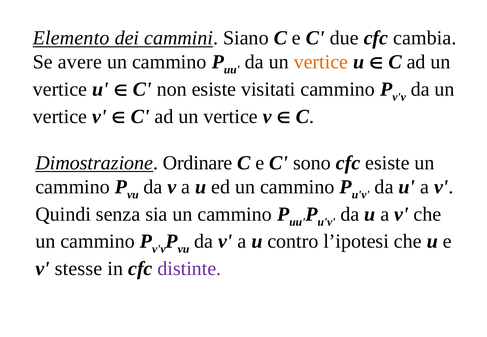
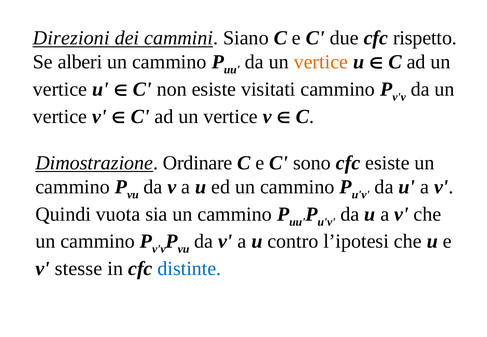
Elemento: Elemento -> Direzioni (71, 38)
cambia: cambia -> rispetto (425, 38)
avere: avere -> alberi (80, 62)
senza: senza -> vuota (118, 214)
distinte colour: purple -> blue (189, 269)
